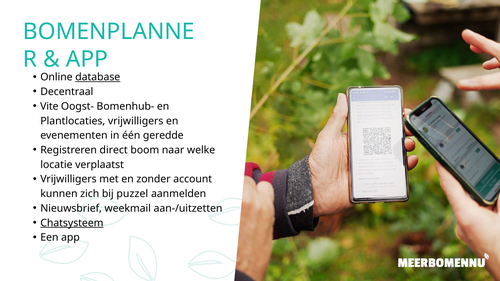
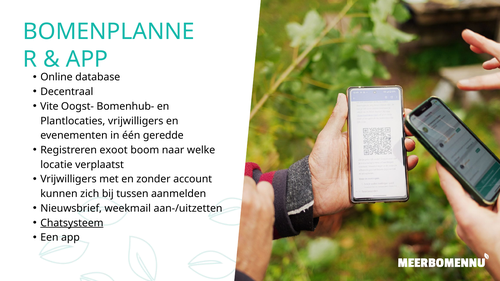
database underline: present -> none (98, 77)
direct: direct -> exoot (114, 150)
puzzel: puzzel -> tussen (132, 194)
